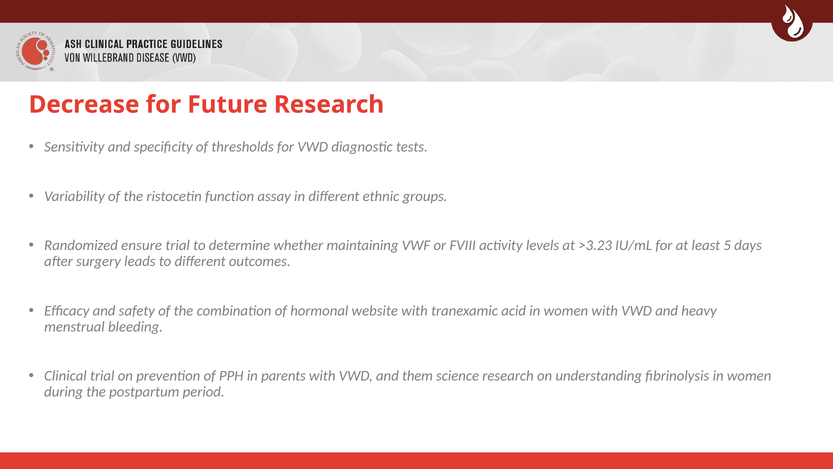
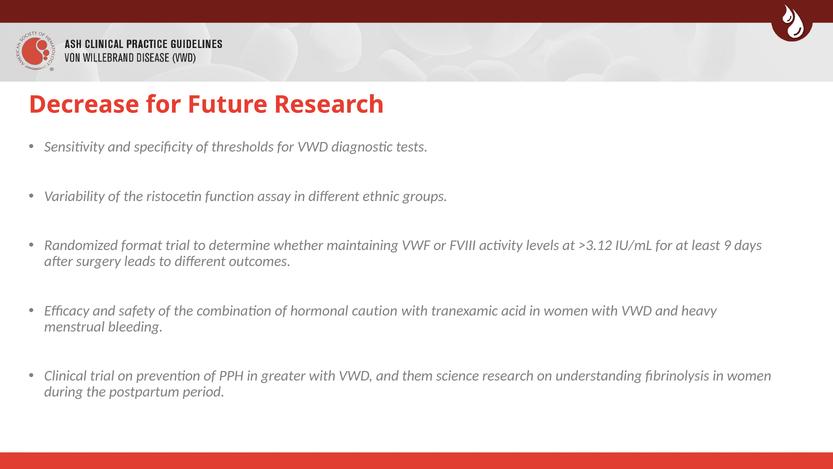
ensure: ensure -> format (142, 245)
>3.23: >3.23 -> >3.12 (595, 245)
5: 5 -> 9 (727, 245)
website: website -> caution (375, 310)
parents: parents -> greater (283, 376)
